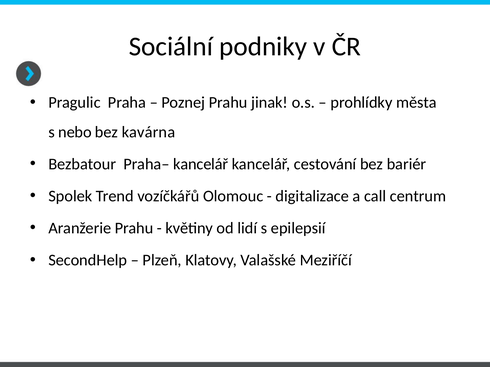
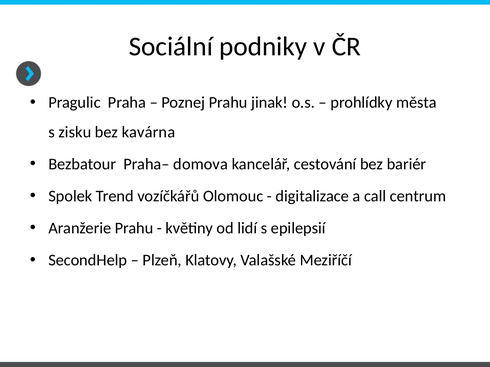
nebo: nebo -> zisku (75, 132)
Praha– kancelář: kancelář -> domova (201, 164)
